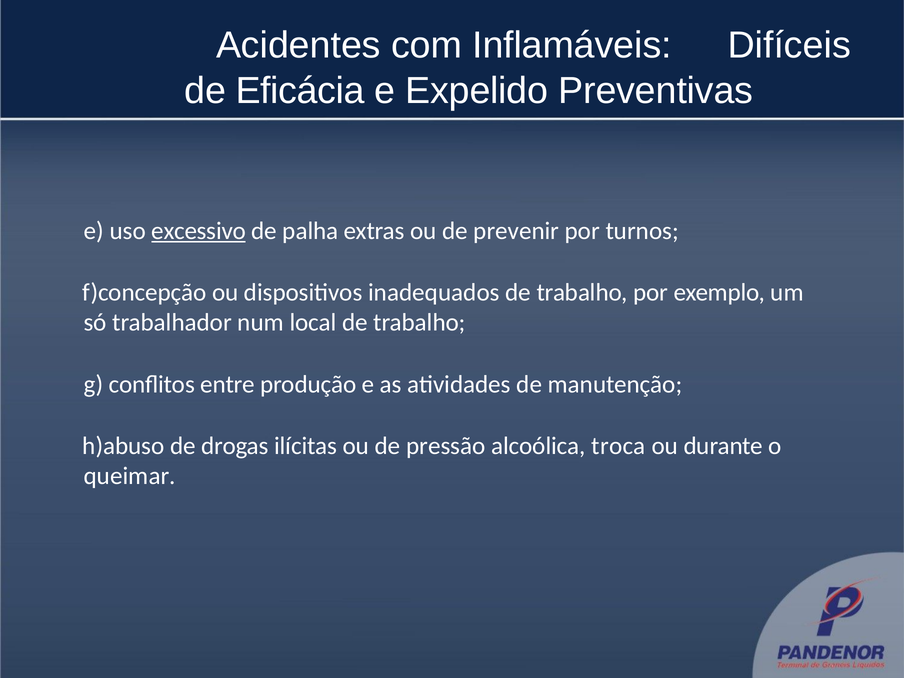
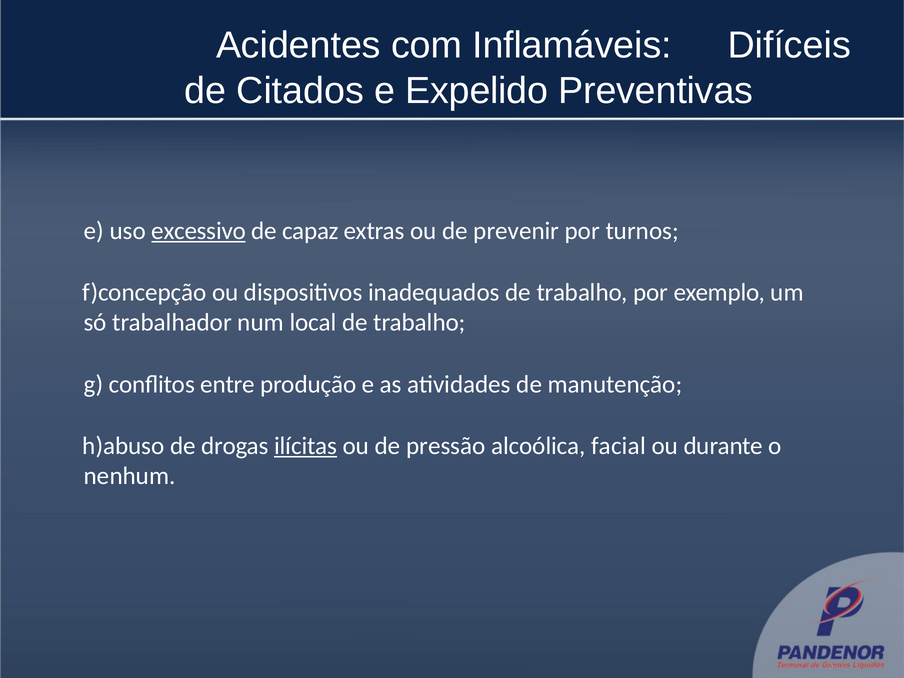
Eficácia: Eficácia -> Citados (300, 91)
palha: palha -> capaz (310, 231)
ilícitas underline: none -> present (306, 446)
troca: troca -> facial (618, 446)
queimar: queimar -> nenhum (130, 476)
